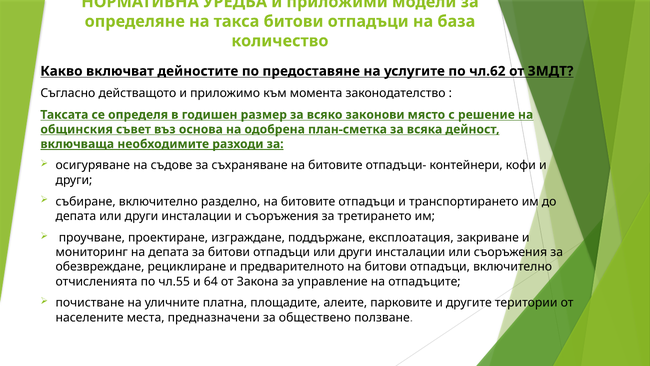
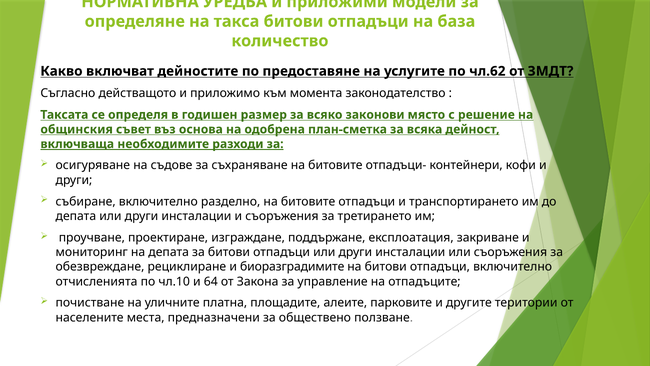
предварителното: предварителното -> биоразградимите (292, 267)
чл.55: чл.55 -> чл.10 (174, 281)
